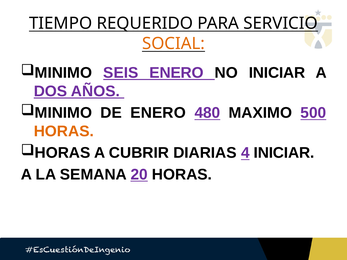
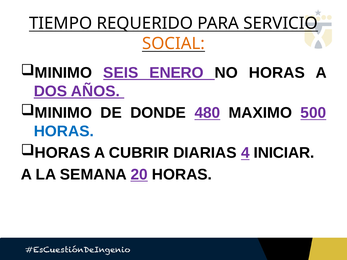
NO INICIAR: INICIAR -> HORAS (277, 73)
DE ENERO: ENERO -> DONDE (158, 113)
HORAS colour: orange -> blue (64, 131)
